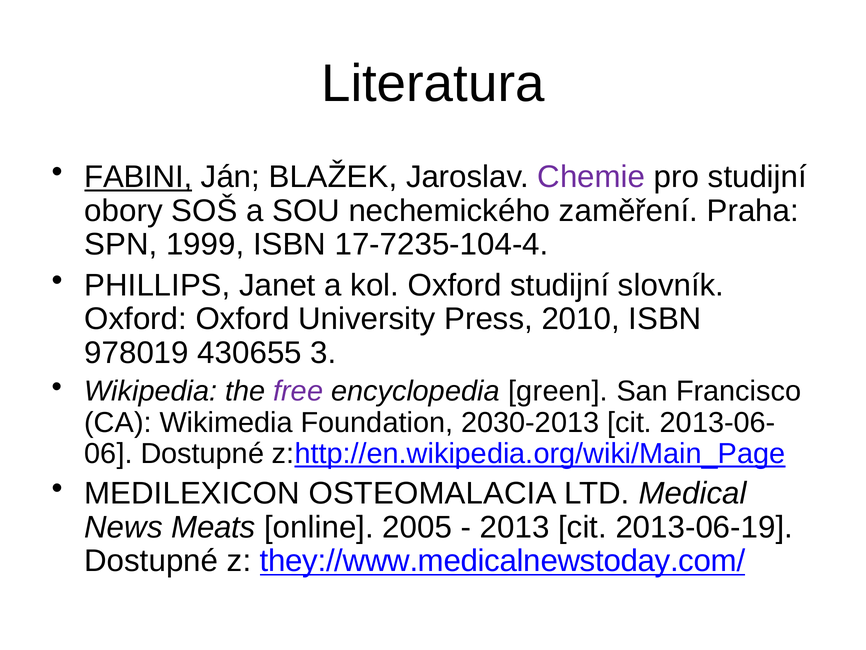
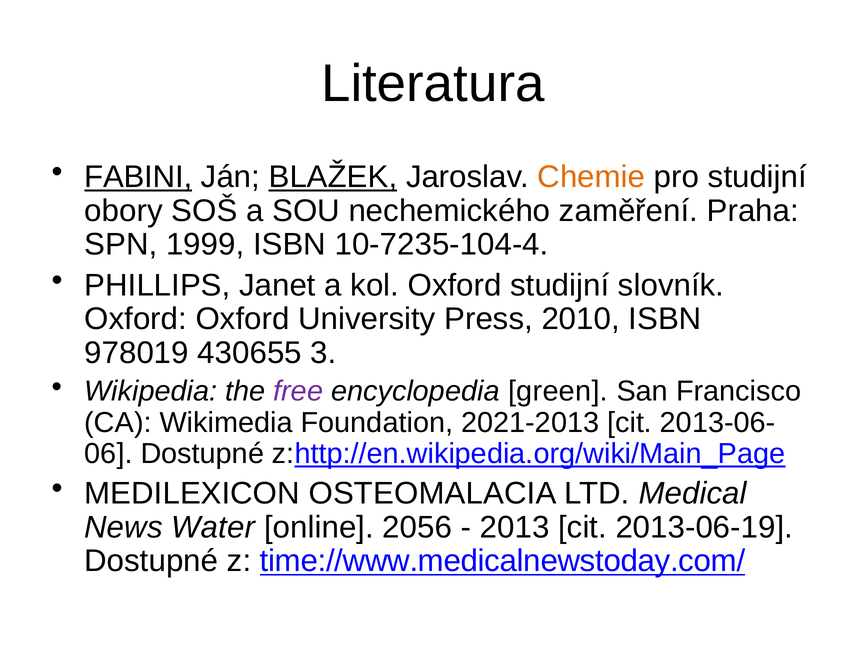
BLAŽEK underline: none -> present (333, 177)
Chemie colour: purple -> orange (591, 177)
17-7235-104-4: 17-7235-104-4 -> 10-7235-104-4 (442, 244)
2030-2013: 2030-2013 -> 2021-2013 (530, 422)
Meats: Meats -> Water (213, 527)
2005: 2005 -> 2056 (417, 527)
they://www.medicalnewstoday.com/: they://www.medicalnewstoday.com/ -> time://www.medicalnewstoday.com/ (503, 561)
